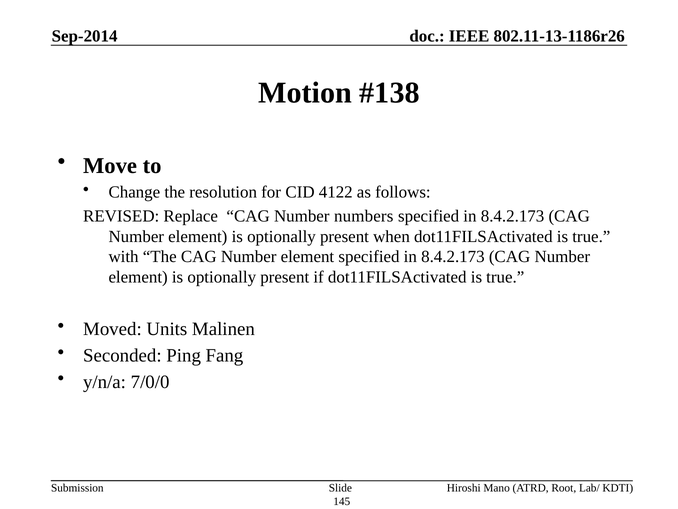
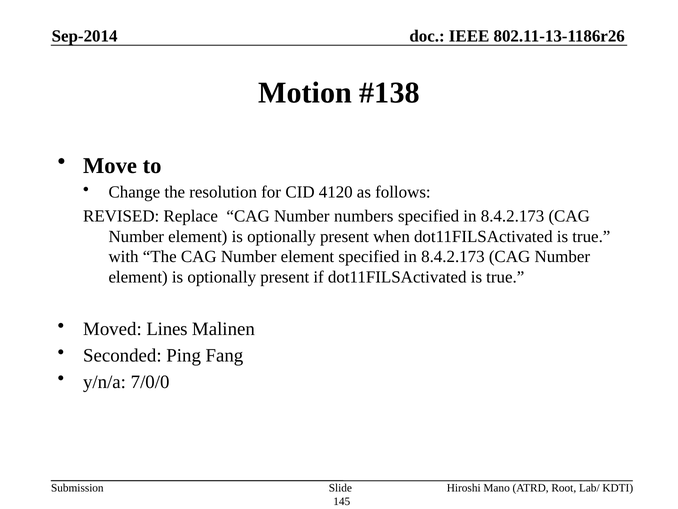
4122: 4122 -> 4120 (336, 192)
Units: Units -> Lines (167, 329)
